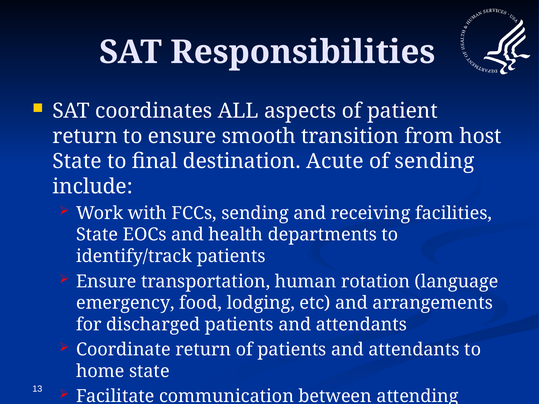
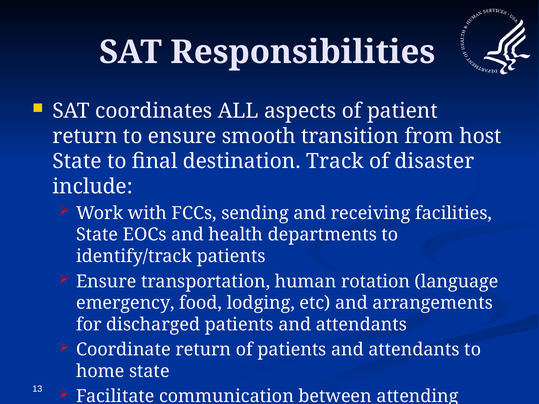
Acute: Acute -> Track (335, 161)
of sending: sending -> disaster (434, 161)
